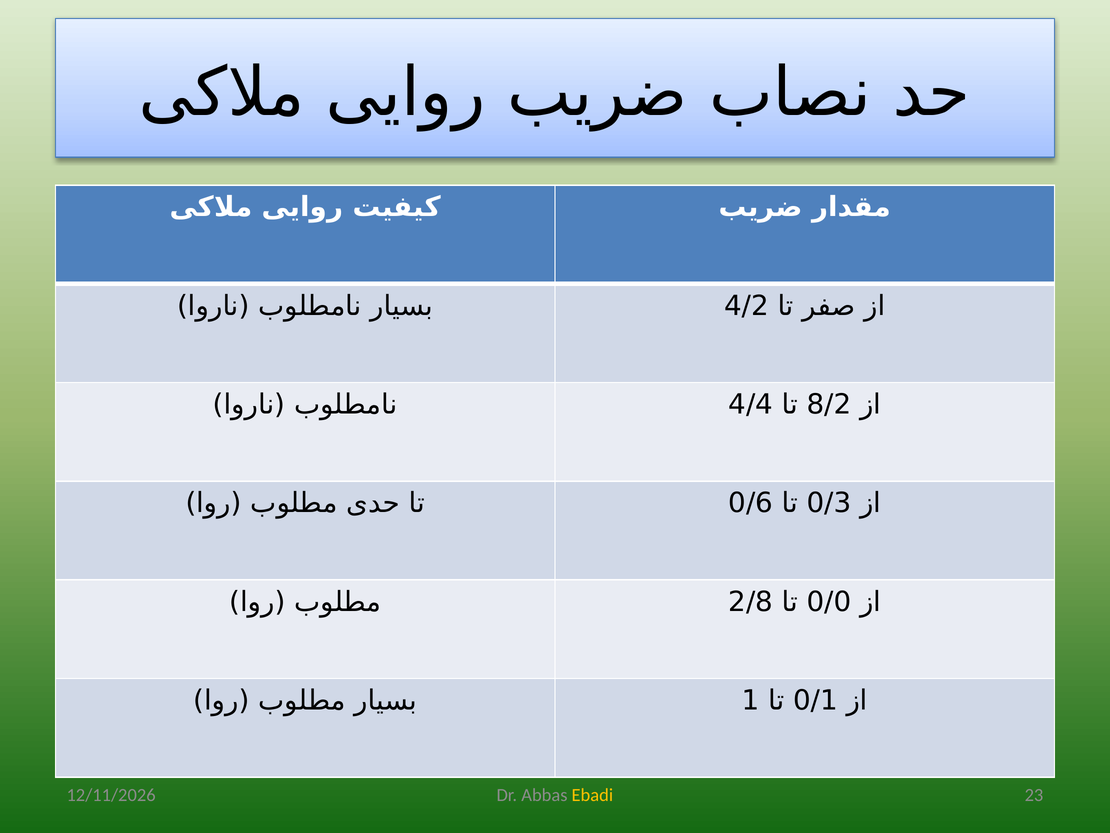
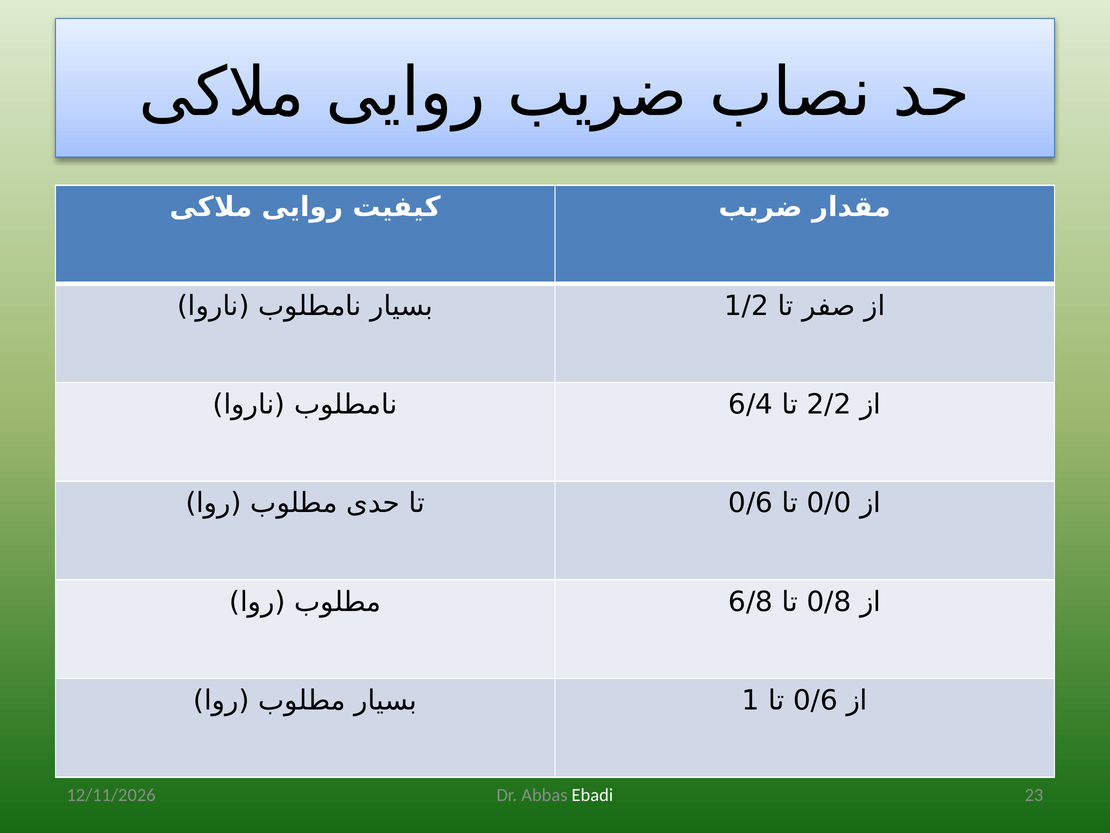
4/2: 4/2 -> 1/2 (746, 306)
4/4: 4/4 -> 6/4 (751, 404)
8/2: 8/2 -> 2/2 (829, 404)
0/3: 0/3 -> 0/0 (829, 503)
2/8: 2/8 -> 6/8 (751, 602)
0/0: 0/0 -> 0/8 (829, 602)
0/1: 0/1 -> 0/6 (815, 700)
Ebadi colour: yellow -> white (592, 795)
